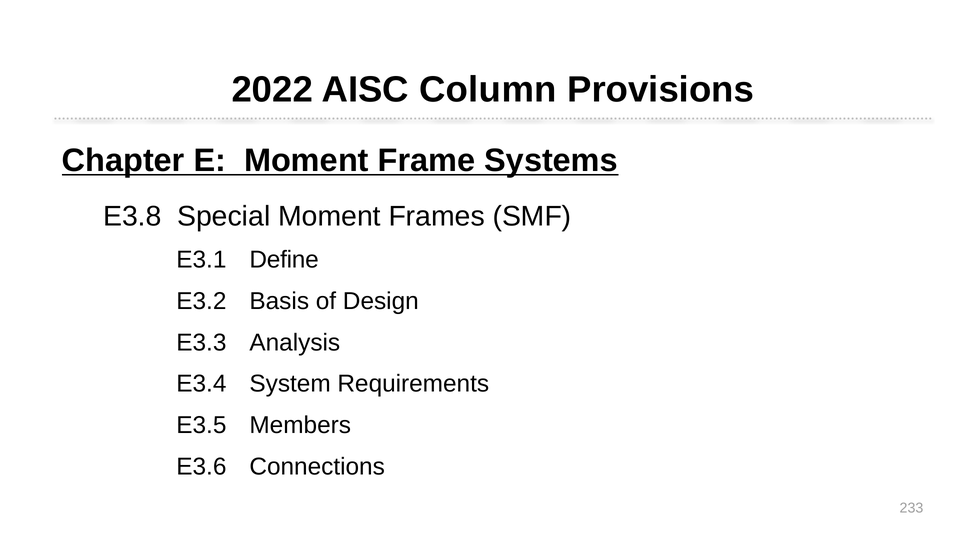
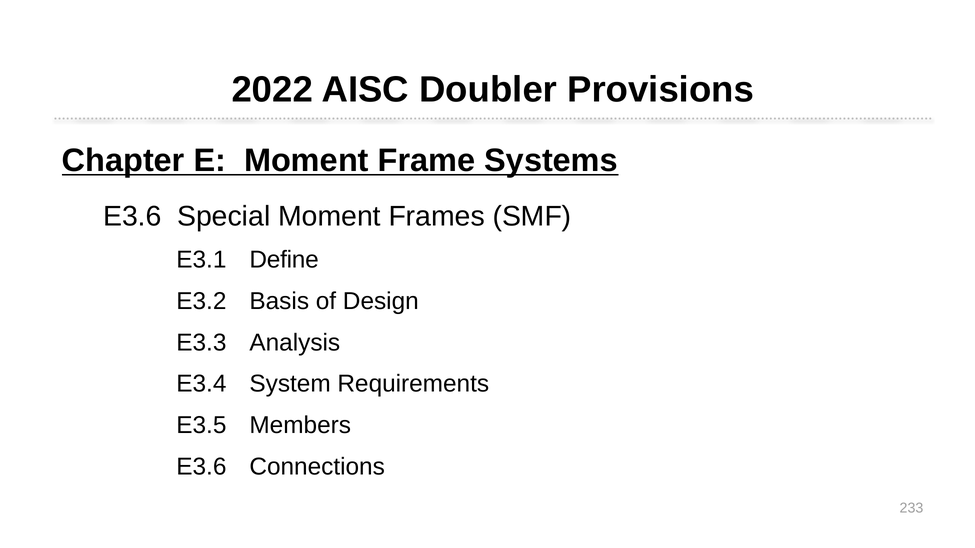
Column: Column -> Doubler (488, 90)
E3.8: E3.8 -> E3.6 (132, 216)
